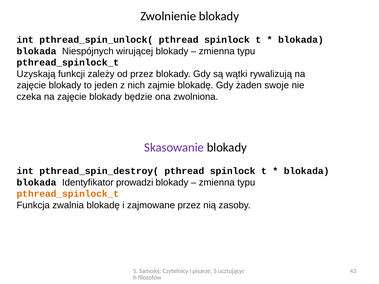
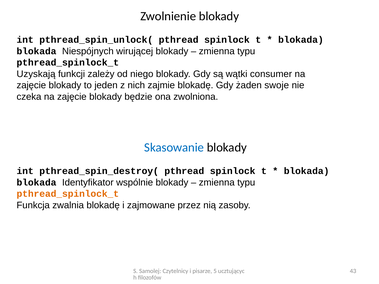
od przez: przez -> niego (142, 74)
rywalizują: rywalizują -> consumer (271, 74)
Skasowanie colour: purple -> blue (174, 147)
prowadzi: prowadzi -> wspólnie (135, 183)
